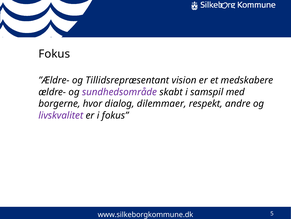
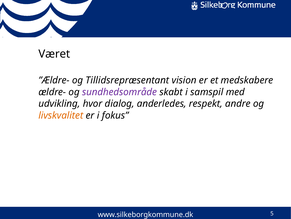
Fokus: Fokus -> Været (54, 54)
borgerne: borgerne -> udvikling (59, 103)
dilemmaer: dilemmaer -> anderledes (162, 103)
livskvalitet colour: purple -> orange (61, 115)
